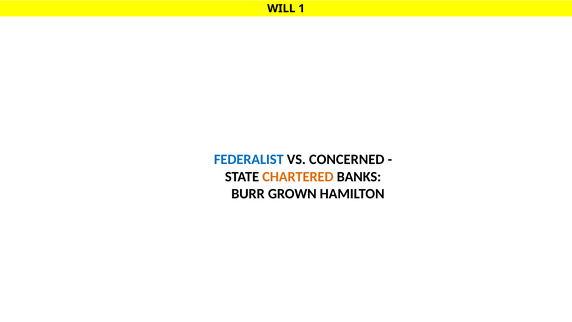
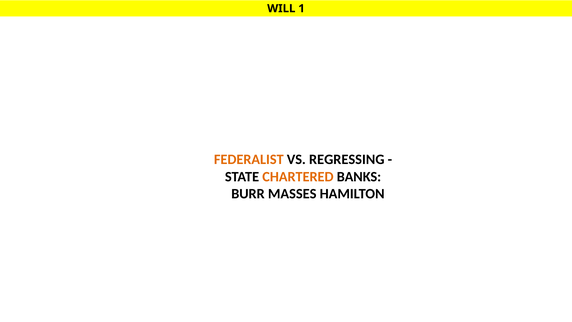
FEDERALIST colour: blue -> orange (249, 159)
CONCERNED: CONCERNED -> REGRESSING (347, 159)
GROWN: GROWN -> MASSES (292, 194)
